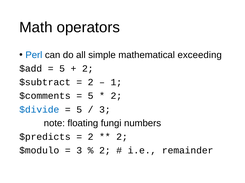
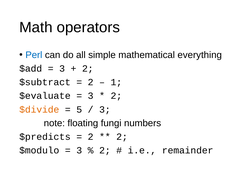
exceeding: exceeding -> everything (200, 55)
5: 5 -> 3 (62, 69)
$comments: $comments -> $evaluate (45, 96)
5: 5 -> 3 (91, 96)
$divide colour: blue -> orange (39, 110)
